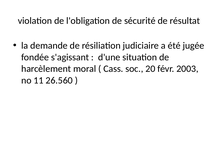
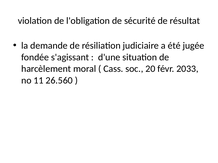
2003: 2003 -> 2033 (187, 69)
